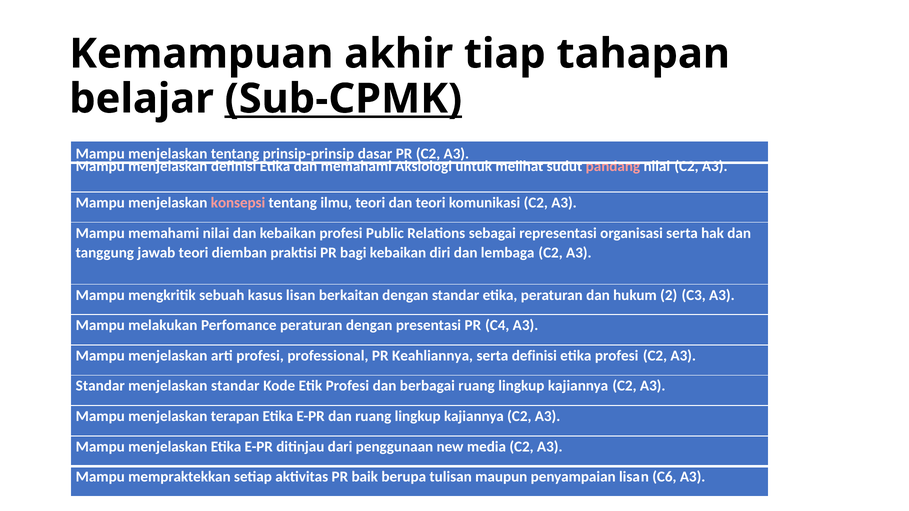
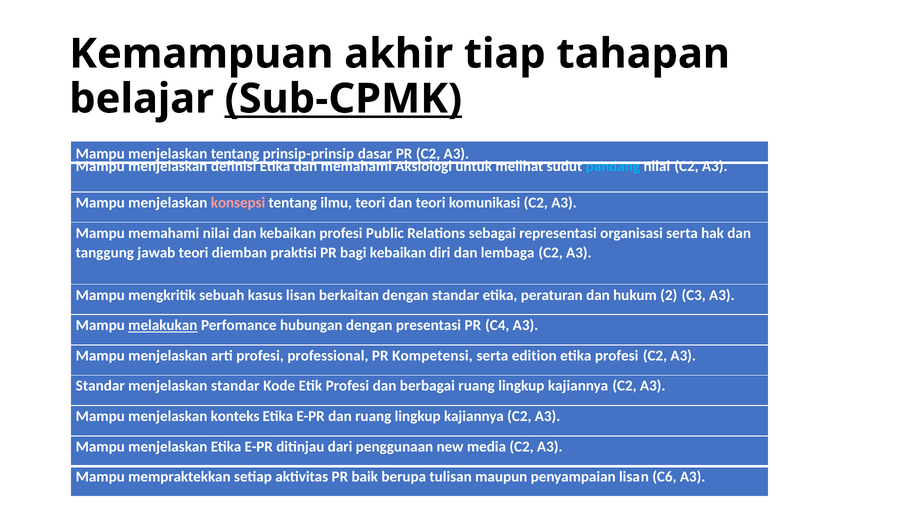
pandang colour: pink -> light blue (613, 166)
melakukan underline: none -> present (163, 326)
Perfomance peraturan: peraturan -> hubungan (311, 326)
Keahliannya: Keahliannya -> Kompetensi (432, 356)
serta definisi: definisi -> edition (534, 356)
terapan: terapan -> konteks (235, 417)
